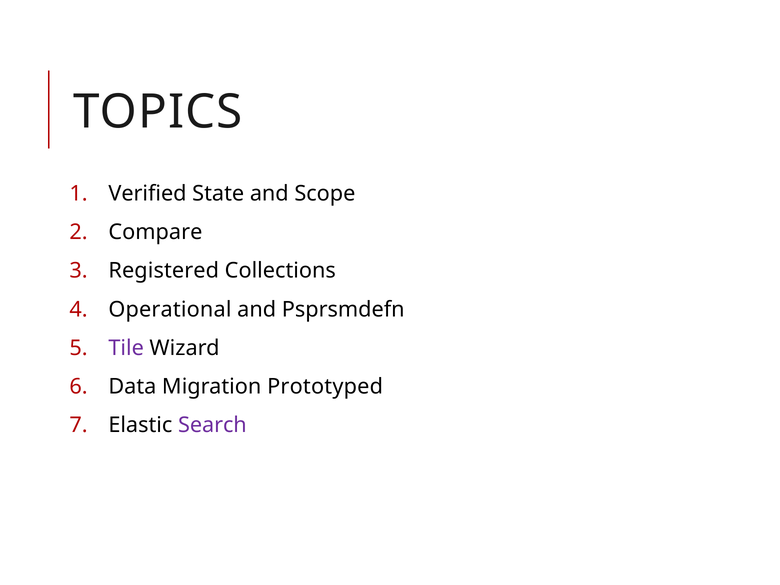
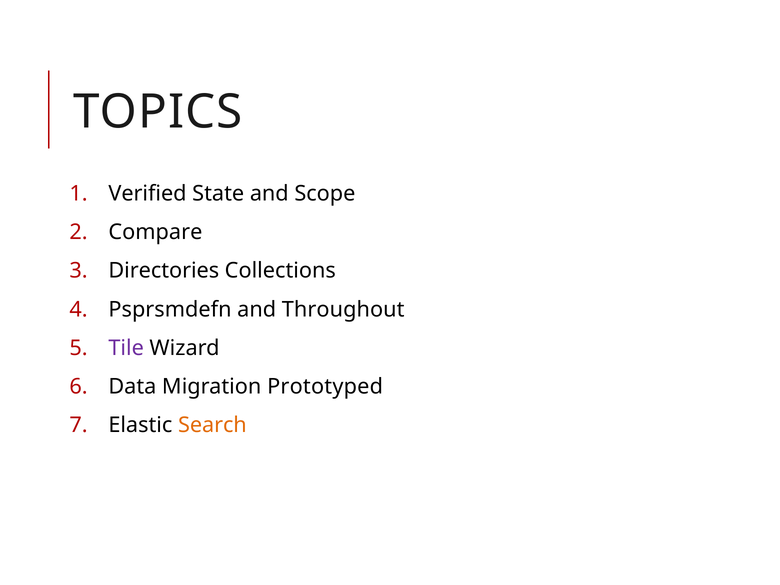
Registered: Registered -> Directories (164, 271)
Operational: Operational -> Psprsmdefn (170, 309)
Psprsmdefn: Psprsmdefn -> Throughout (343, 309)
Search colour: purple -> orange (212, 425)
